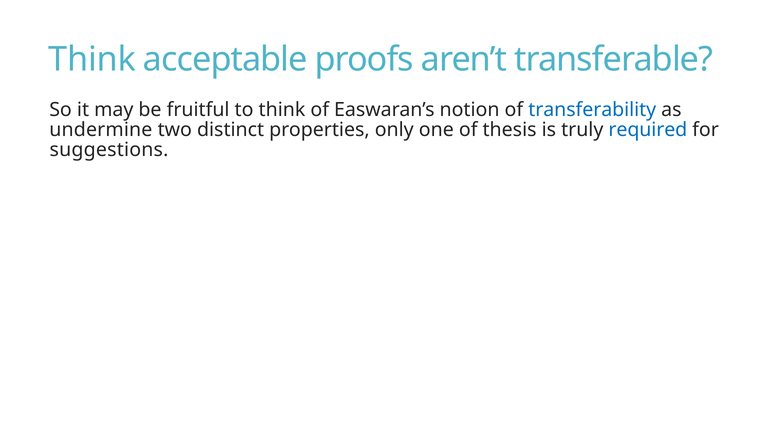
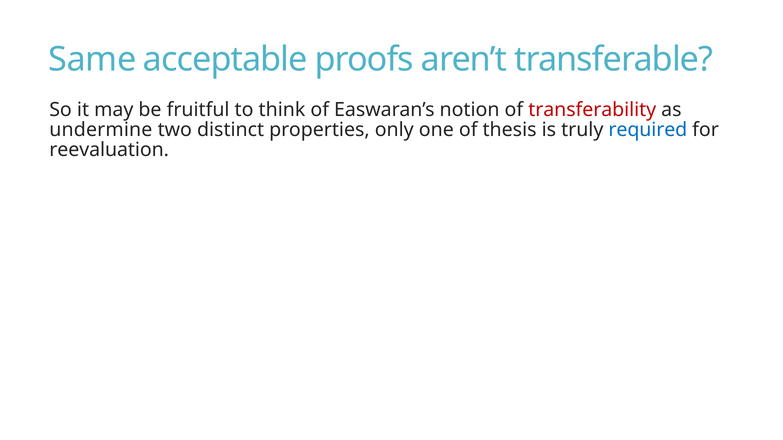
Think: Think -> Same (92, 59)
transferability colour: blue -> red (592, 110)
suggestions: suggestions -> reevaluation (109, 150)
